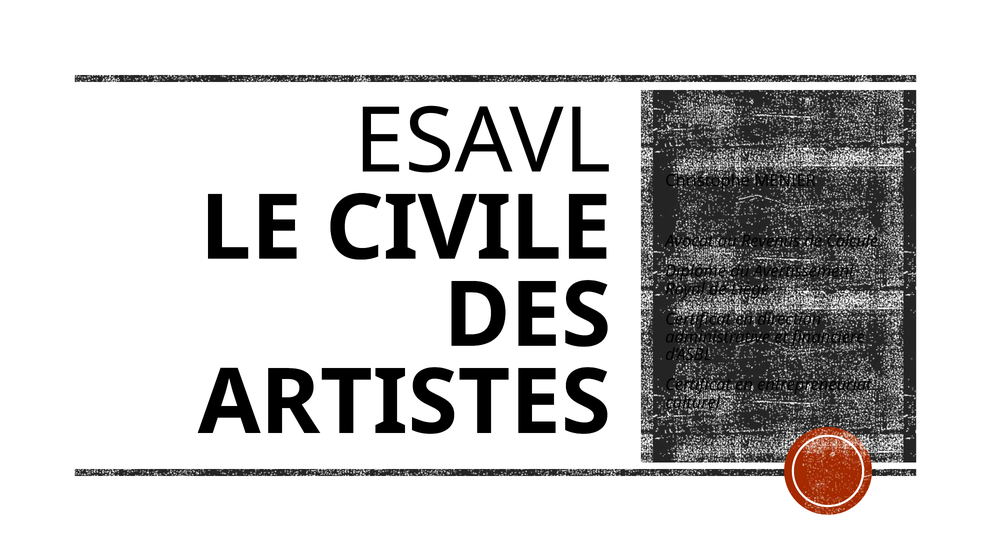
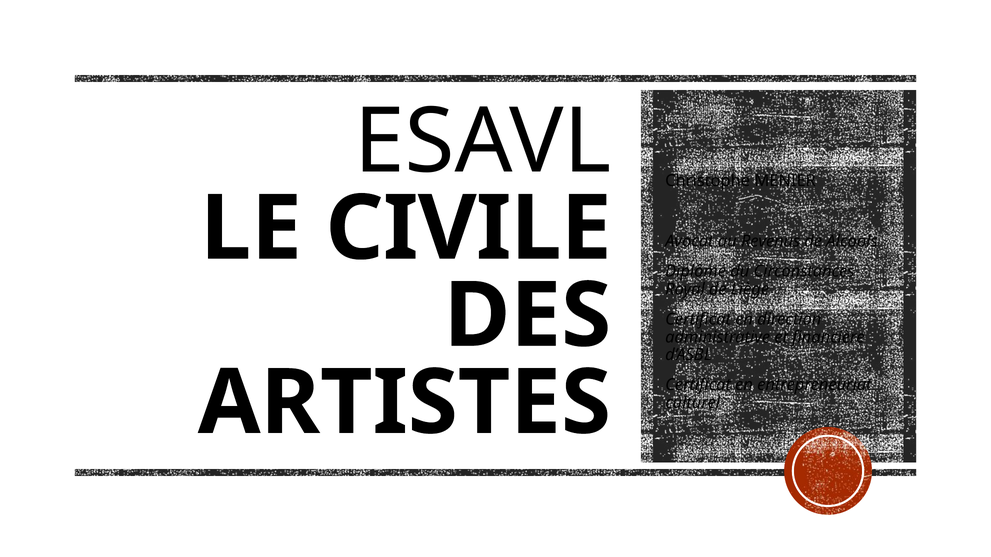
Calculé: Calculé -> Alcools (852, 241)
Avertissement: Avertissement -> Circonstances (804, 272)
